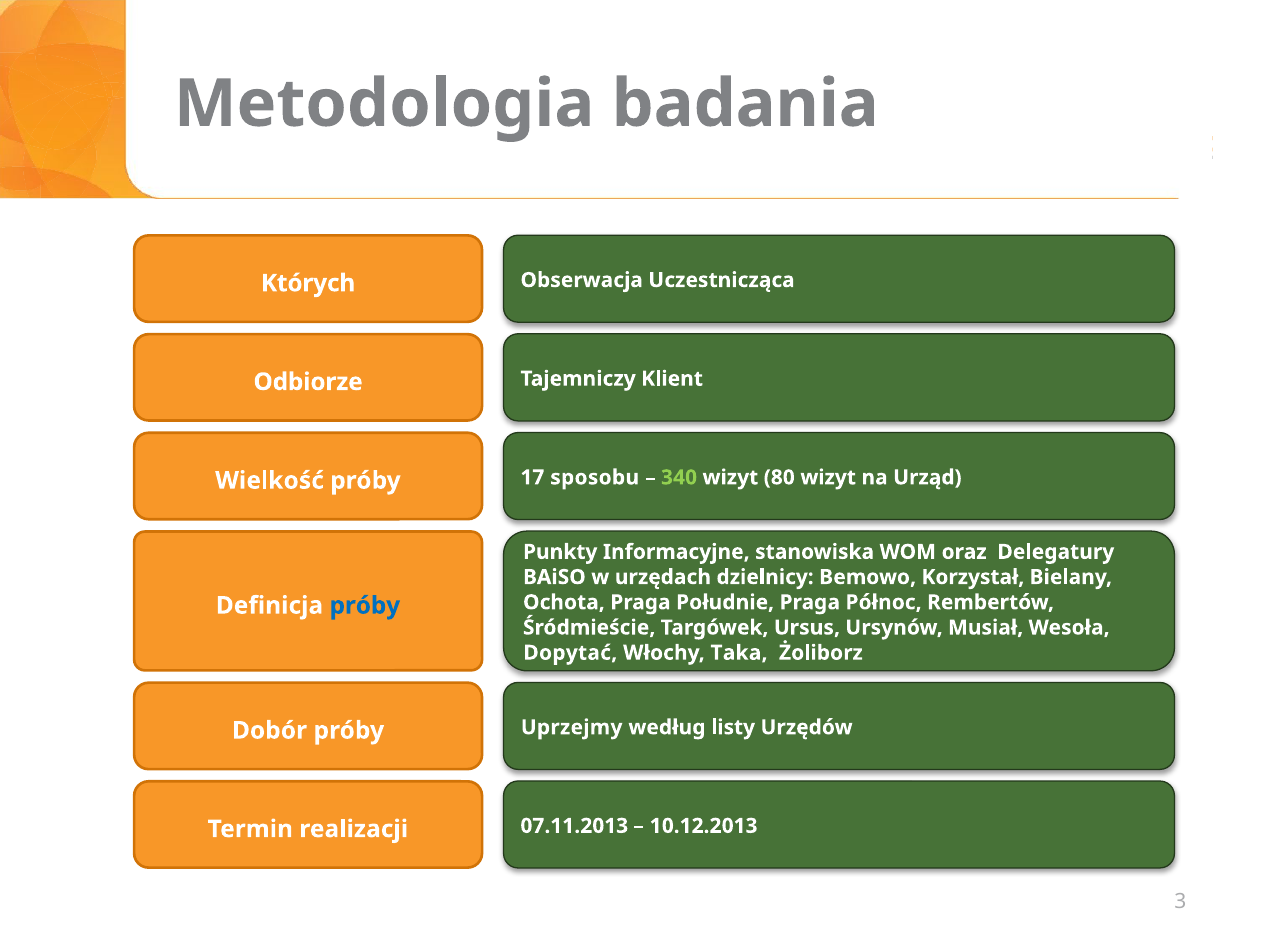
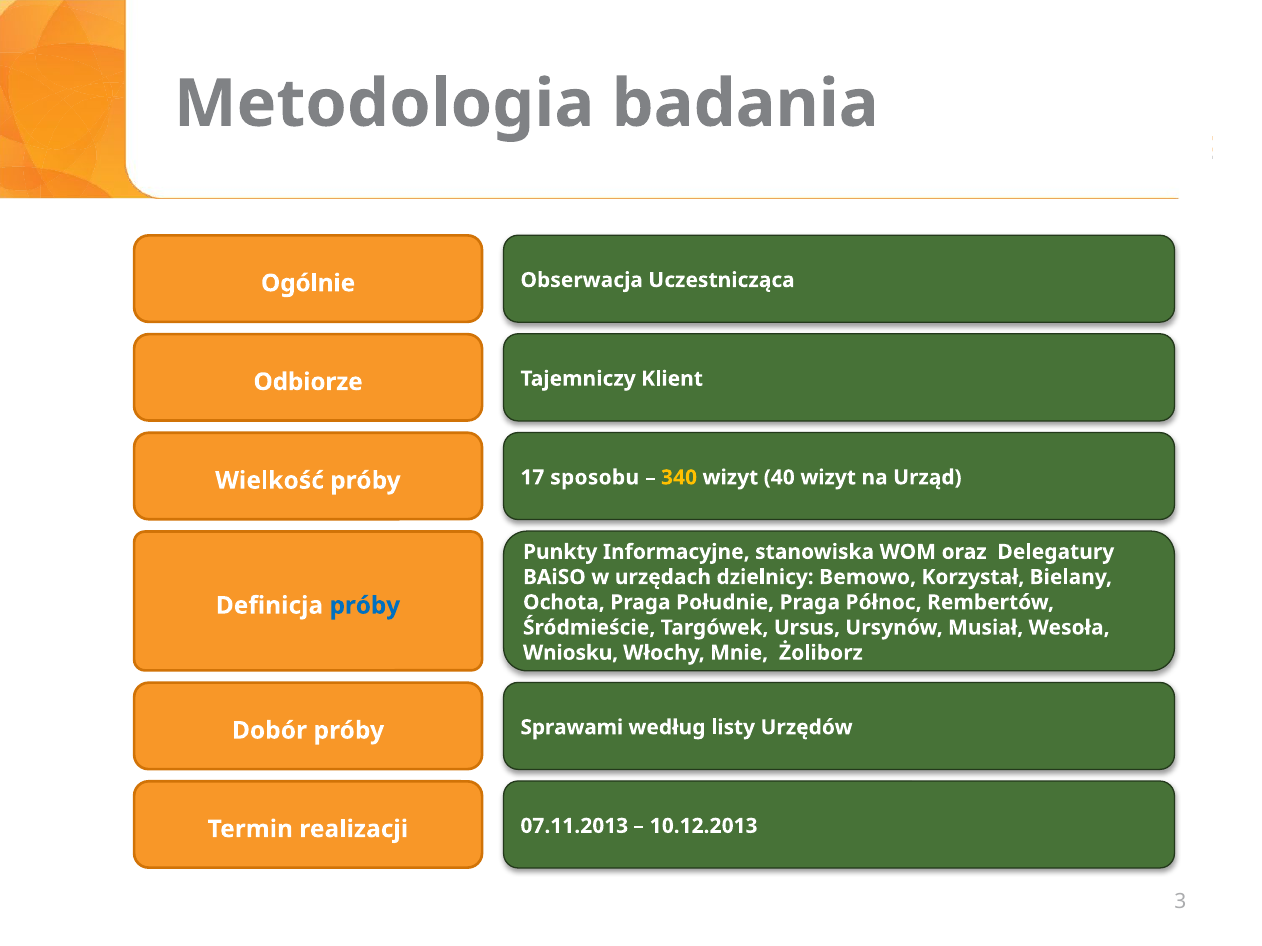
Których: Których -> Ogólnie (308, 283)
340 colour: light green -> yellow (679, 478)
80: 80 -> 40 (779, 478)
Dopytać: Dopytać -> Wniosku (571, 653)
Taka: Taka -> Mnie (739, 653)
Uprzejmy: Uprzejmy -> Sprawami (572, 728)
